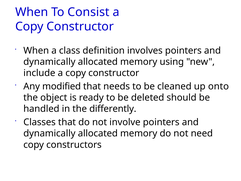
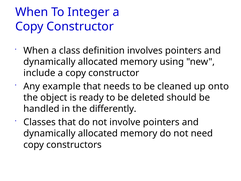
Consist: Consist -> Integer (89, 12)
modified: modified -> example (61, 86)
